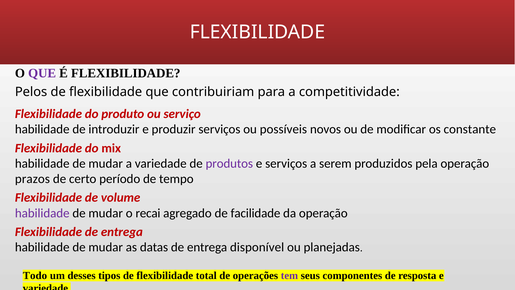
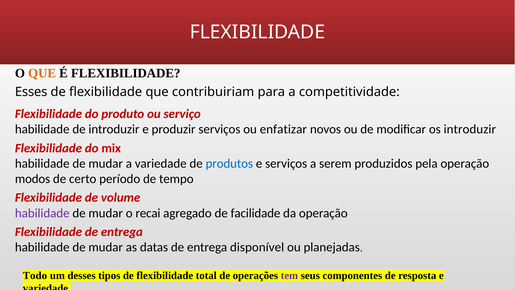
QUE colour: purple -> orange (42, 73)
Pelos: Pelos -> Esses (31, 92)
possíveis: possíveis -> enfatizar (283, 129)
os constante: constante -> introduzir (470, 129)
produtos colour: purple -> blue (229, 163)
prazos: prazos -> modos (33, 179)
